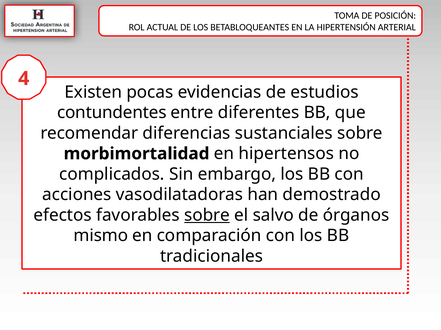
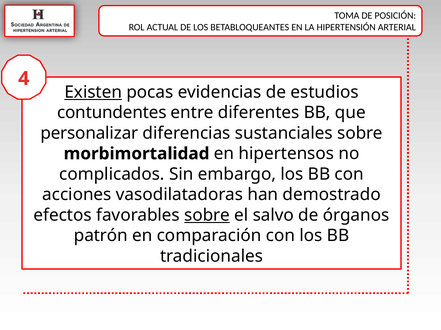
Existen underline: none -> present (93, 92)
recomendar: recomendar -> personalizar (89, 133)
mismo: mismo -> patrón (101, 236)
